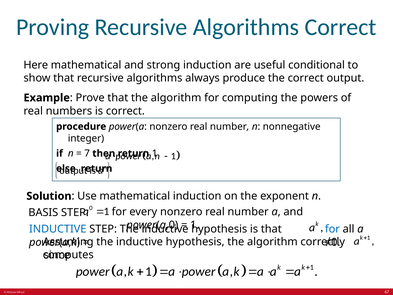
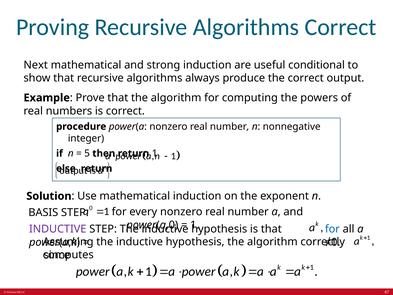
Here: Here -> Next (36, 65)
7: 7 -> 5 (87, 153)
INDUCTIVE colour: blue -> purple (58, 229)
